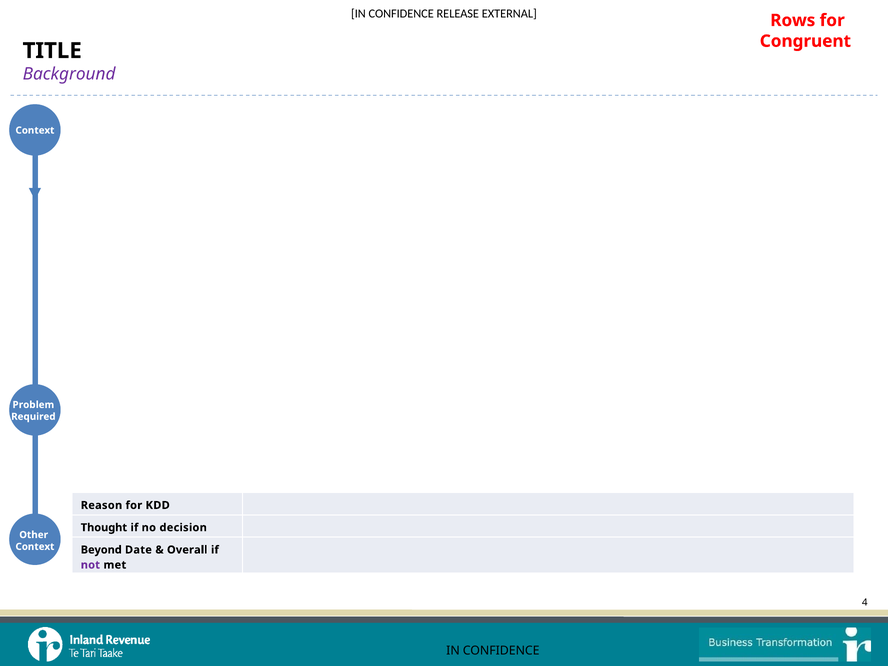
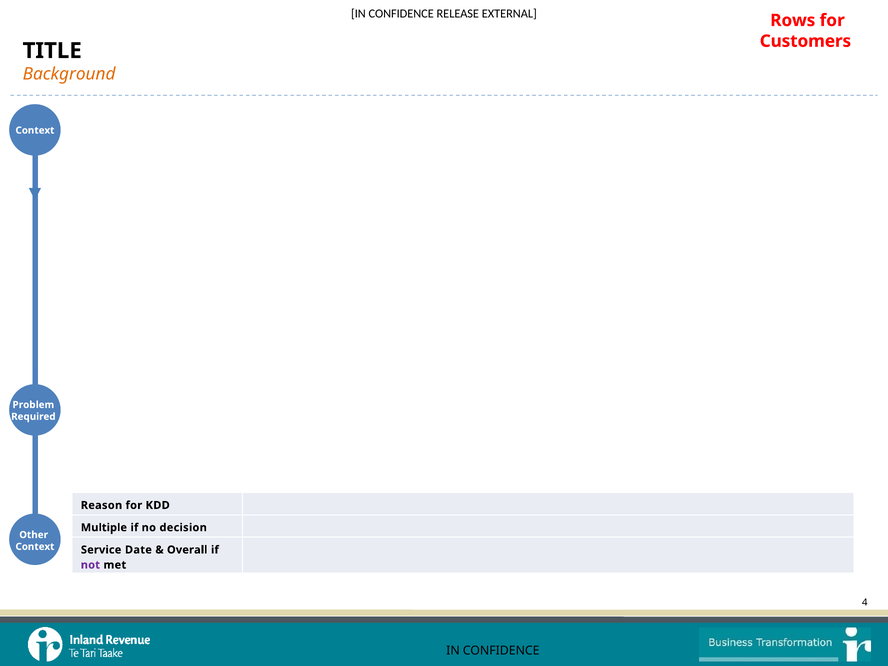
Congruent: Congruent -> Customers (805, 41)
Background colour: purple -> orange (69, 74)
Thought: Thought -> Multiple (104, 528)
Beyond: Beyond -> Service (101, 550)
